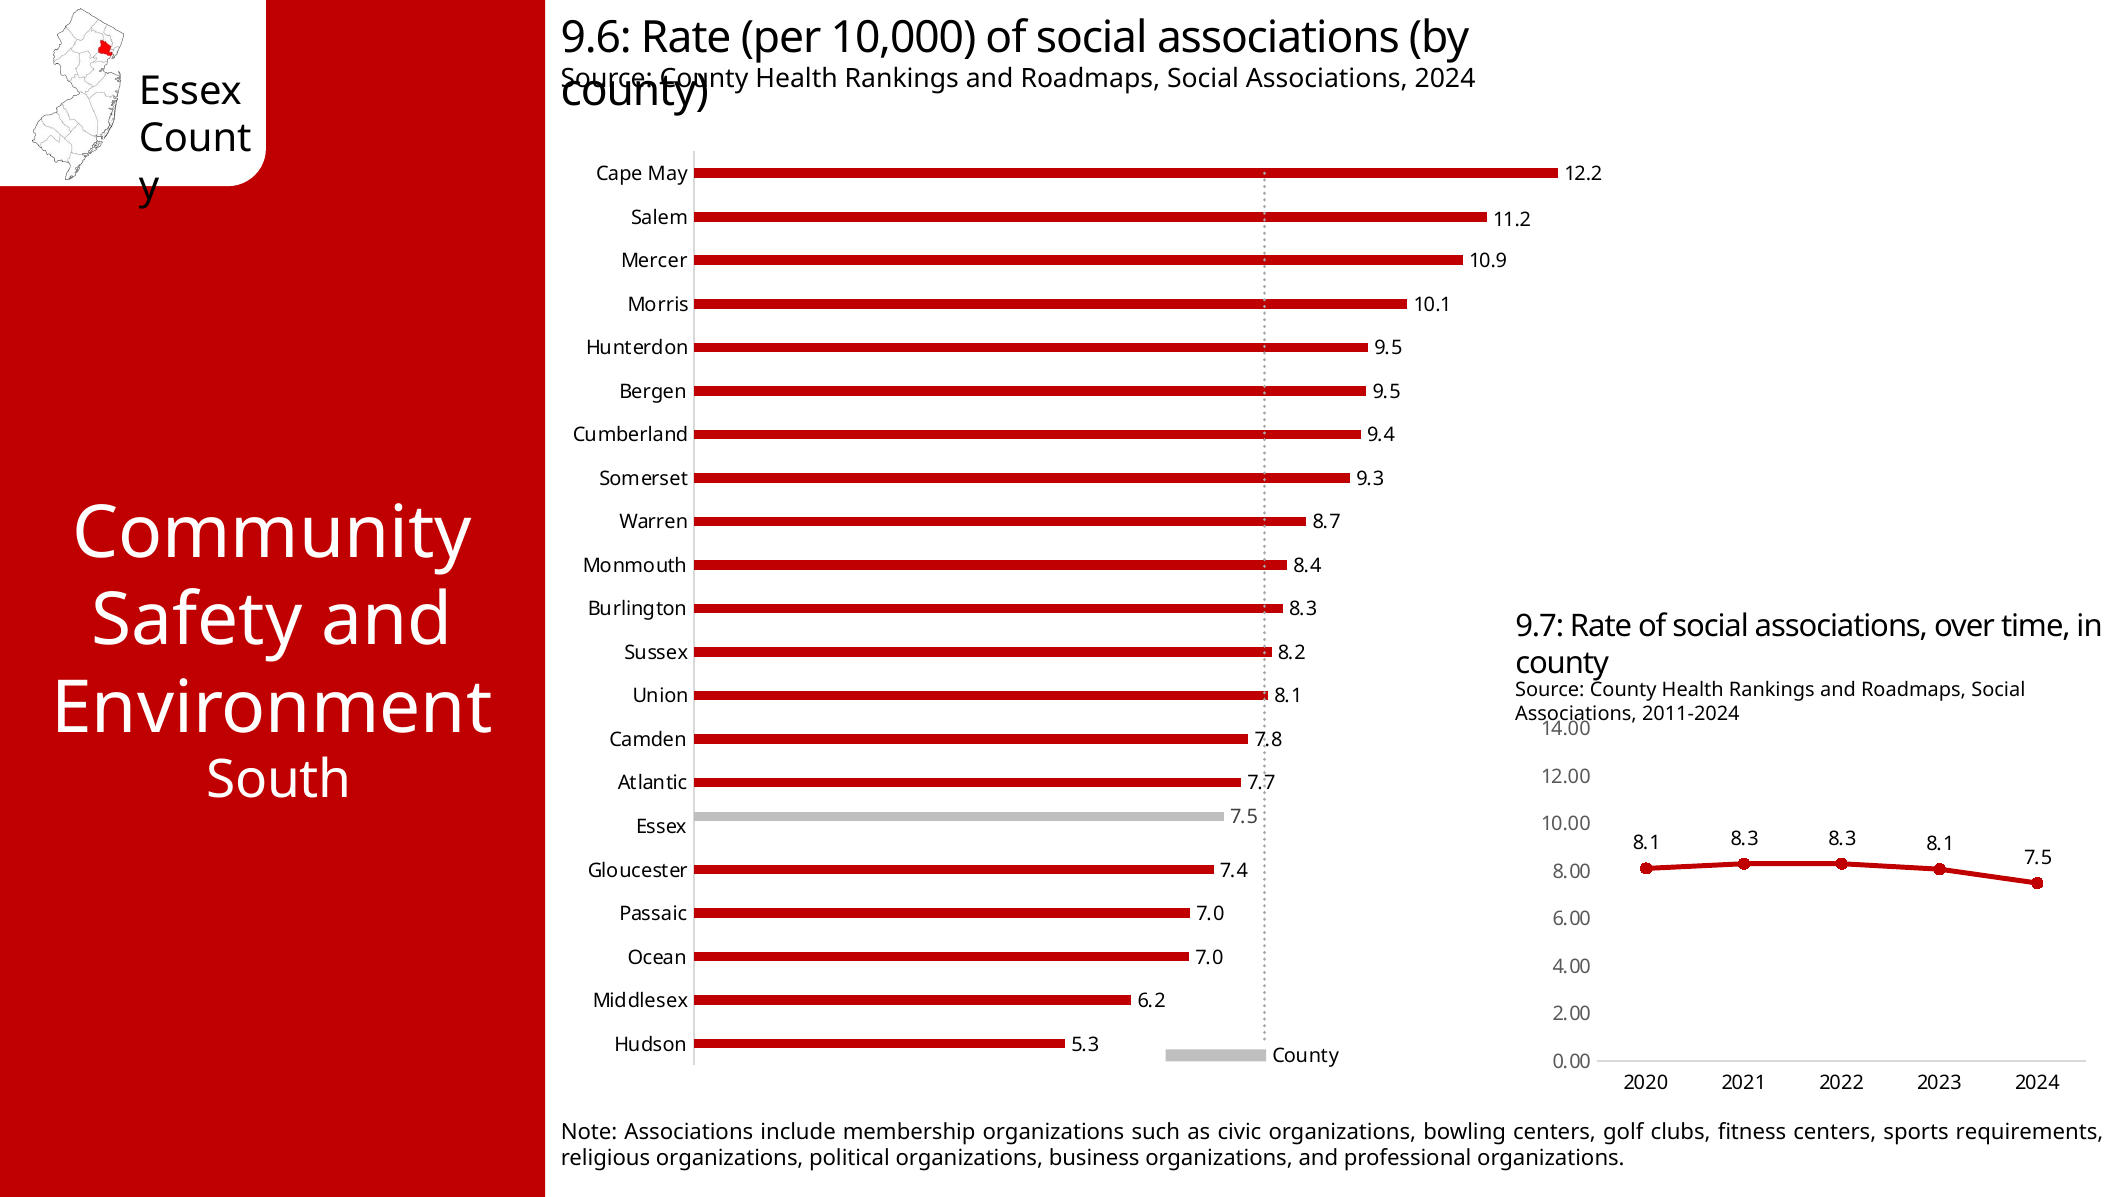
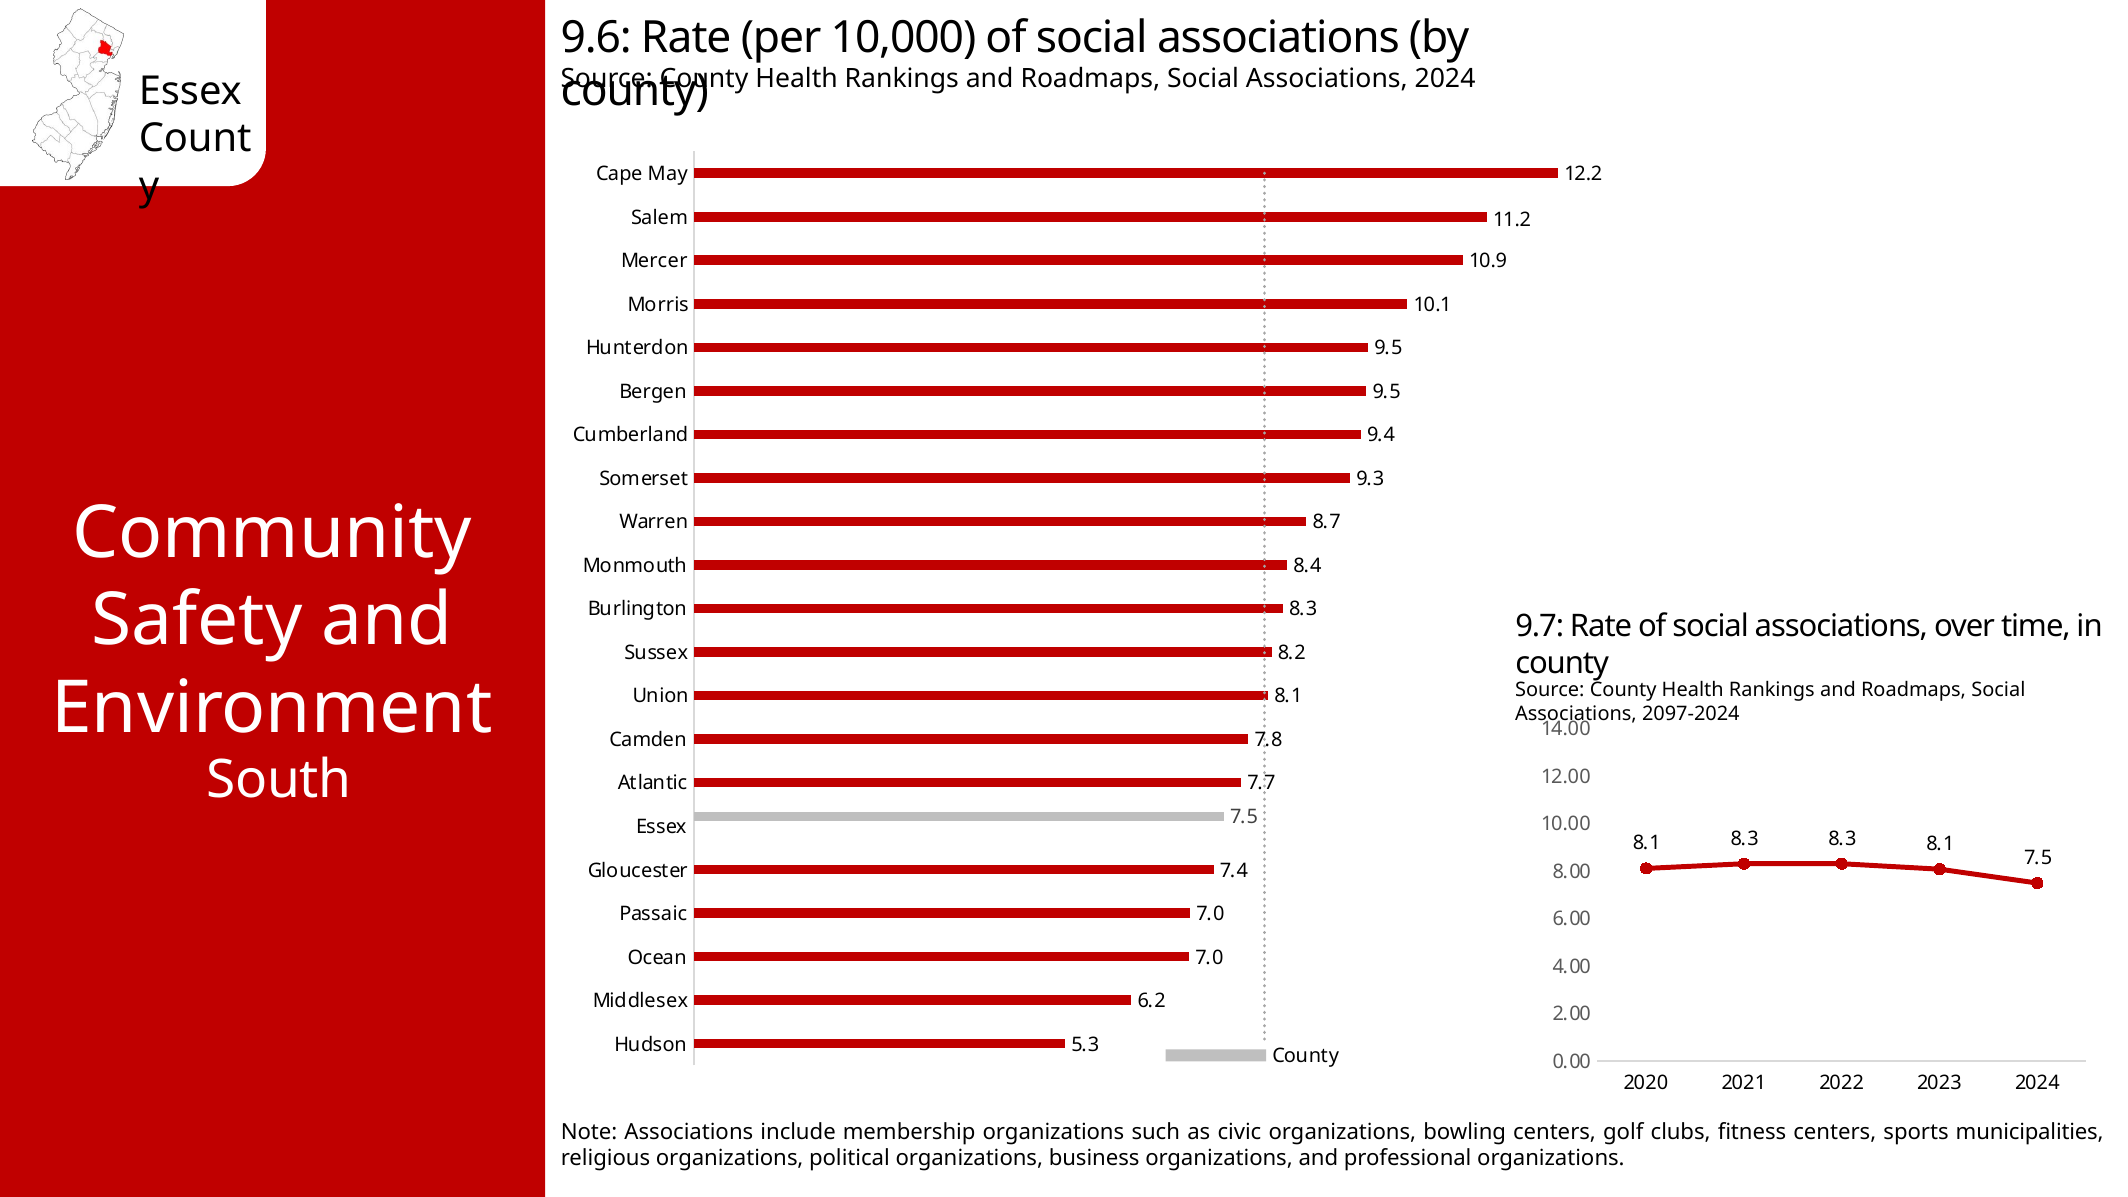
2011-2024: 2011-2024 -> 2097-2024 (1691, 714)
requirements: requirements -> municipalities (2030, 1132)
